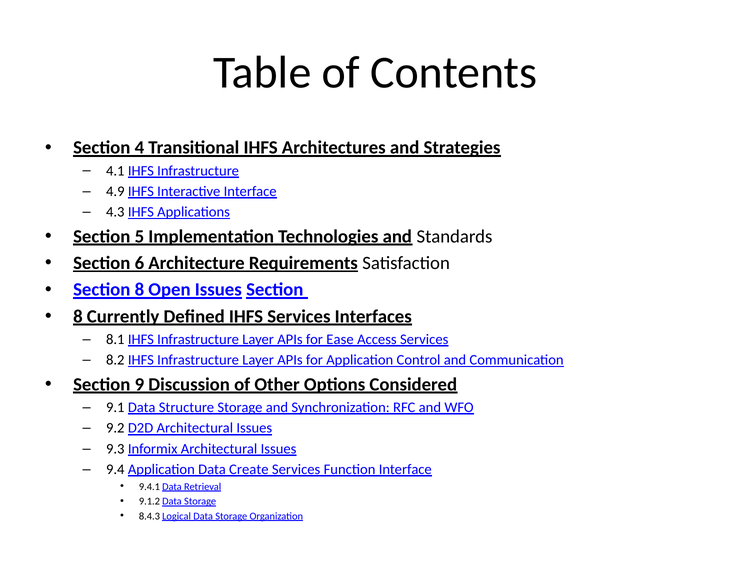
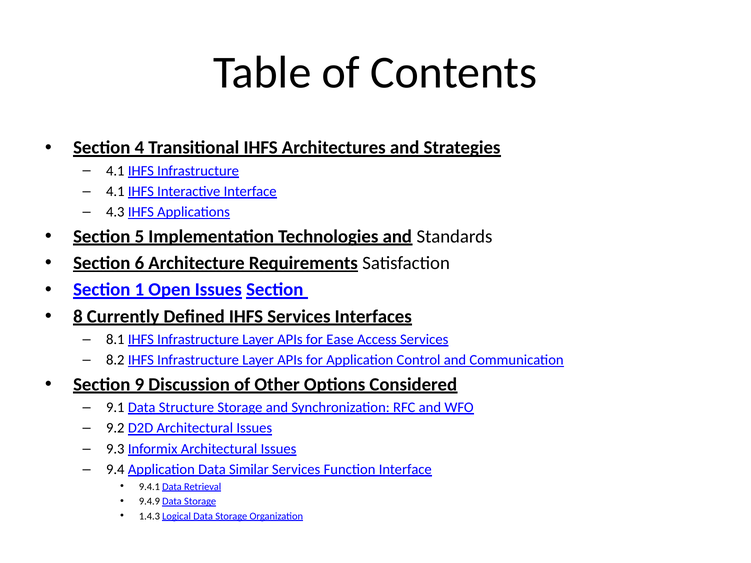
4.9: 4.9 -> 4.1 (115, 192)
Section 8: 8 -> 1 (139, 290)
Create: Create -> Similar (249, 470)
9.1.2: 9.1.2 -> 9.4.9 (149, 502)
8.4.3: 8.4.3 -> 1.4.3 (149, 516)
